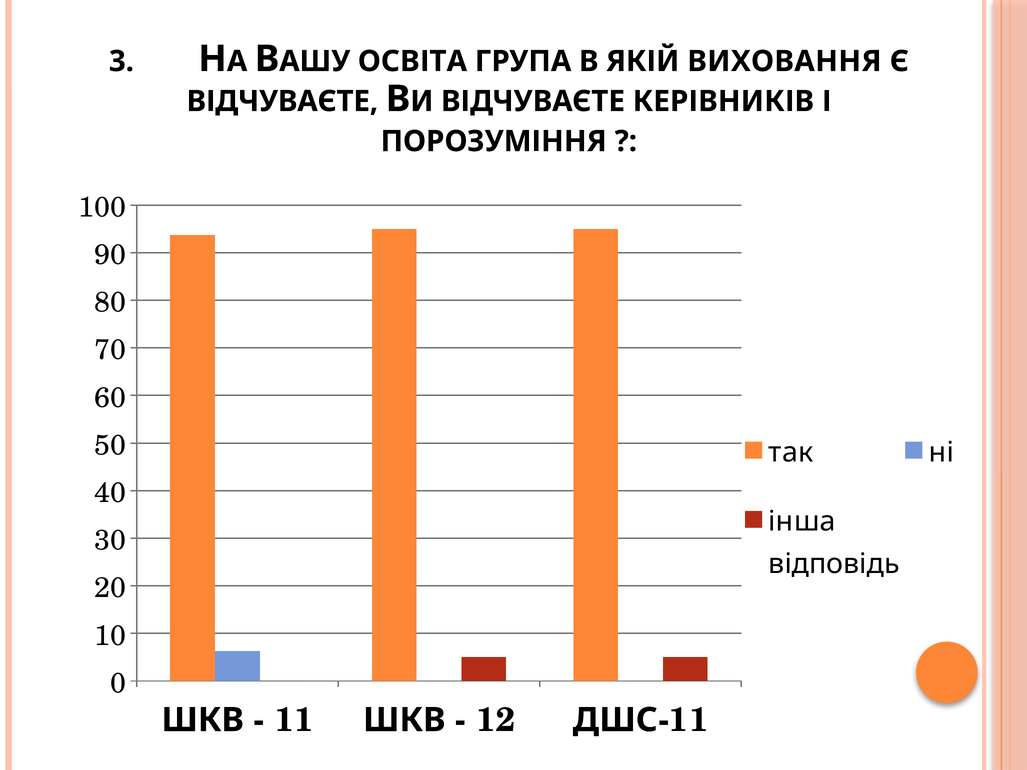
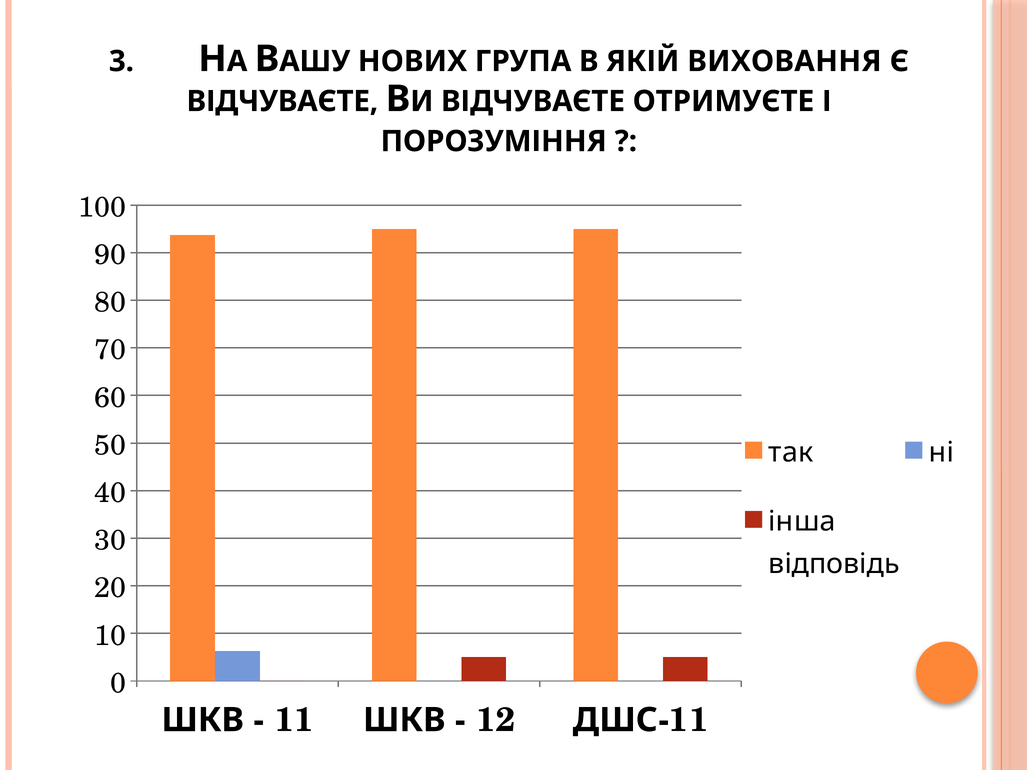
ОСВІТА: ОСВІТА -> НОВИХ (412, 61)
КЕРІВНИКІВ: КЕРІВНИКІВ -> ОТРИМУЄТЕ (723, 101)
